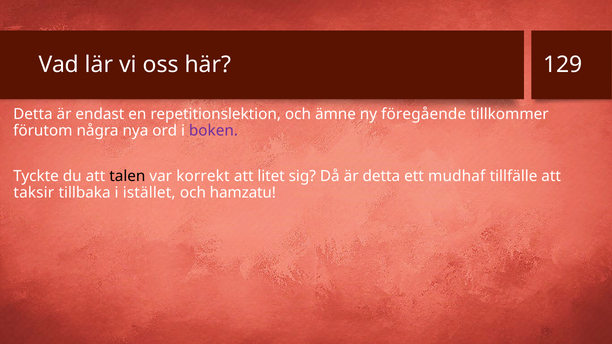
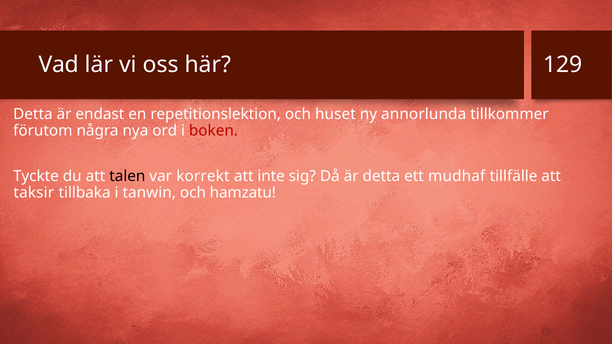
ämne: ämne -> huset (335, 114)
föregående: föregående -> annorlunda (424, 114)
boken colour: purple -> red (213, 131)
litet: litet -> inte (271, 177)
istället: istället -> tanwin (149, 193)
